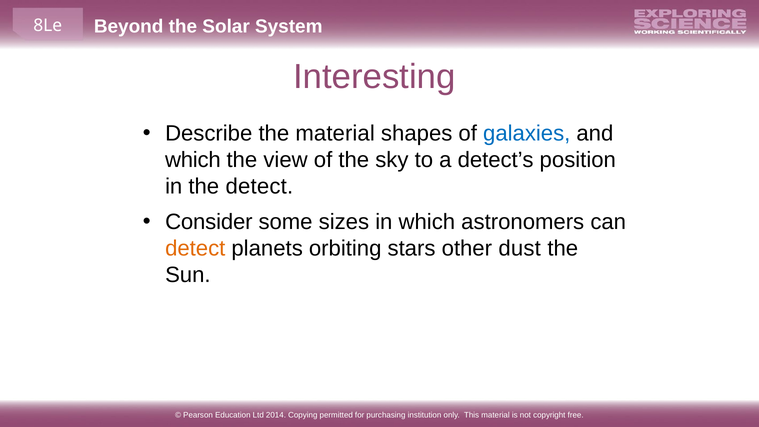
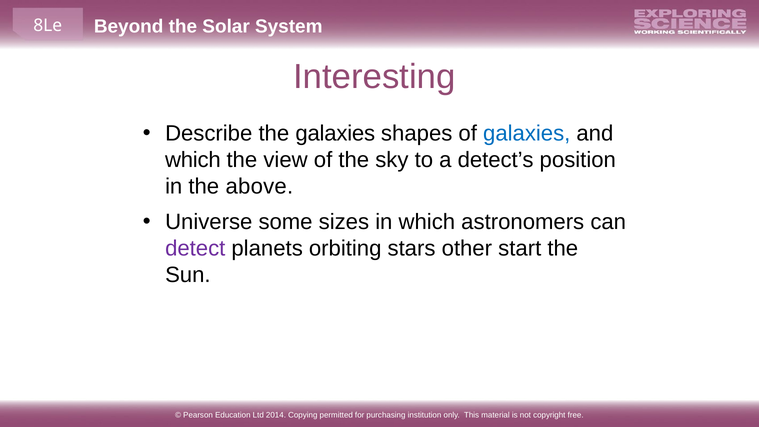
the material: material -> galaxies (335, 133)
the detect: detect -> above (259, 187)
Consider: Consider -> Universe (209, 222)
detect colour: orange -> purple (195, 249)
dust: dust -> start (520, 249)
